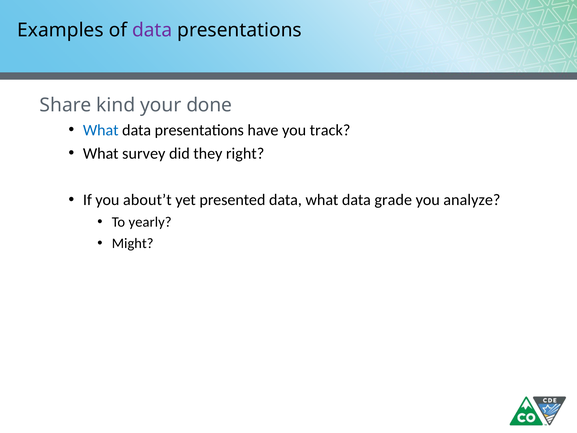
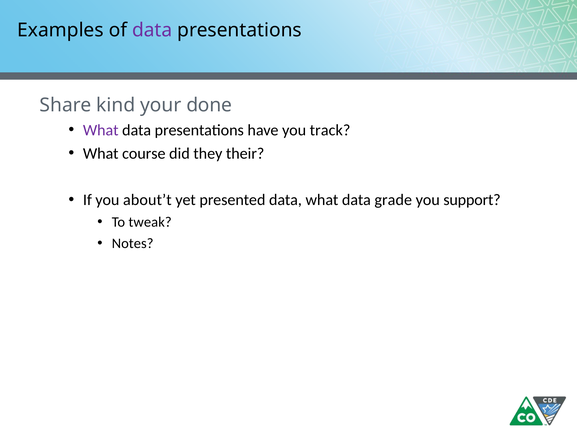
What colour: blue -> purple (101, 130)
survey: survey -> course (144, 153)
right: right -> their (245, 153)
analyze: analyze -> support (472, 200)
yearly: yearly -> tweak (150, 222)
Might: Might -> Notes (133, 243)
